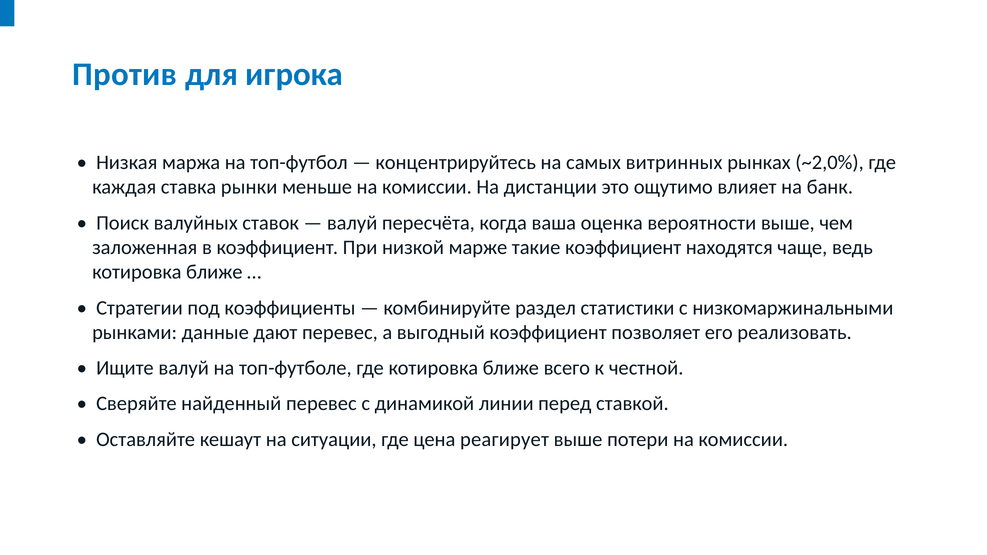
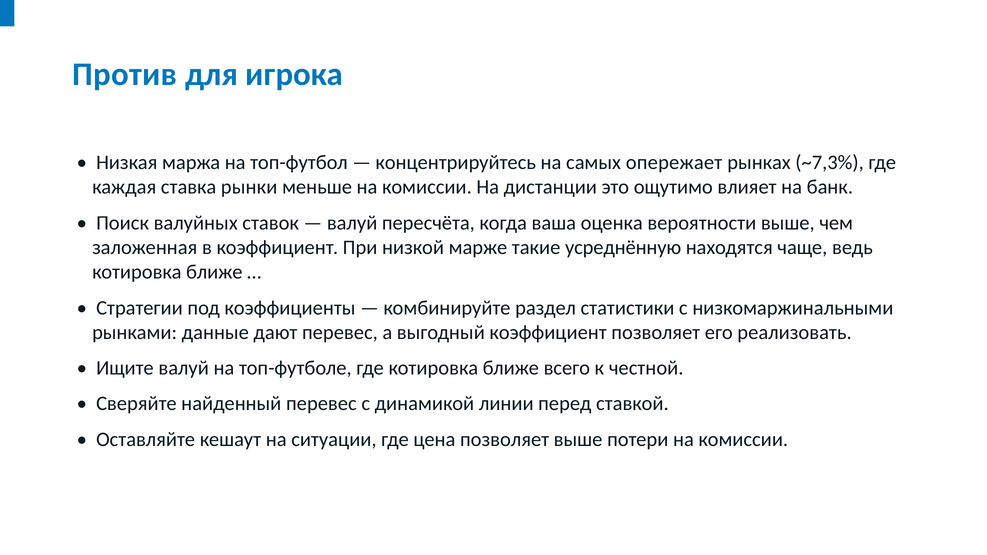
витринных: витринных -> опережает (674, 163)
~2,0%: ~2,0% -> ~7,3% (830, 163)
такие коэффициент: коэффициент -> усреднённую (623, 248)
цена реагирует: реагирует -> позволяет (505, 439)
